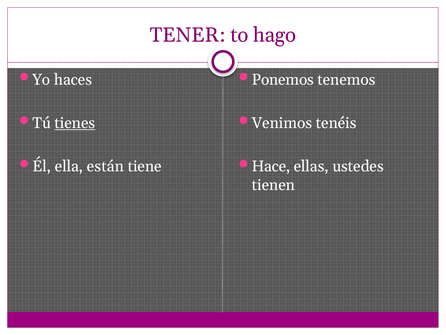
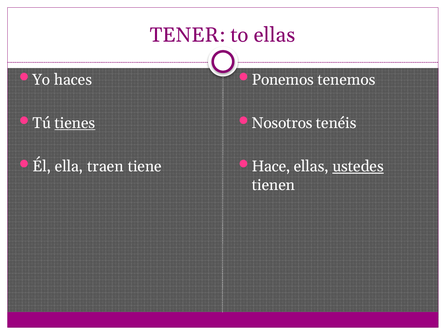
to hago: hago -> ellas (274, 35)
Venimos: Venimos -> Nosotros (282, 123)
están: están -> traen (105, 166)
ustedes underline: none -> present (358, 166)
